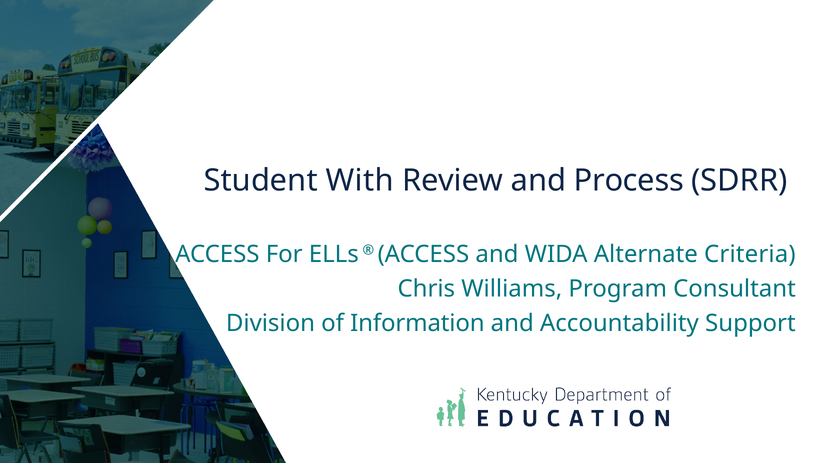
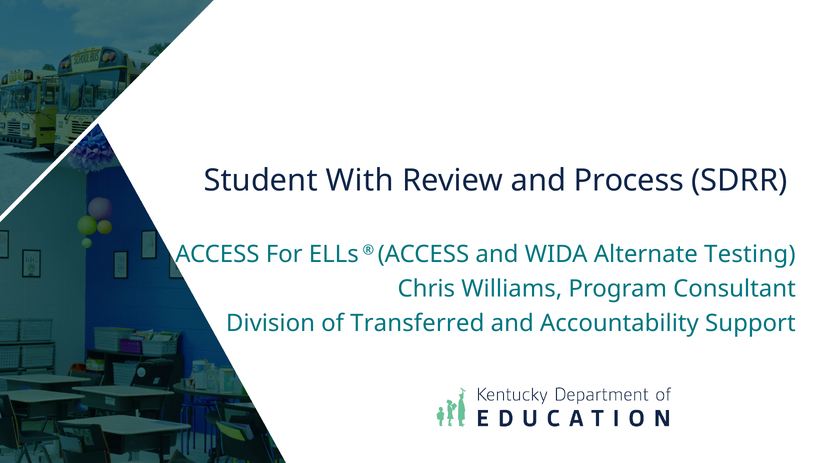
Criteria: Criteria -> Testing (750, 254)
Information: Information -> Transferred (417, 323)
